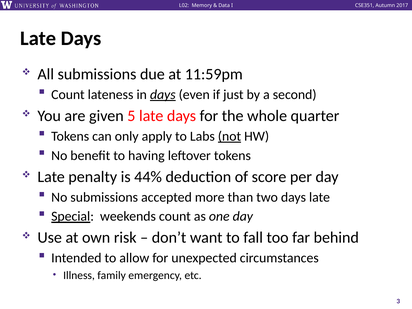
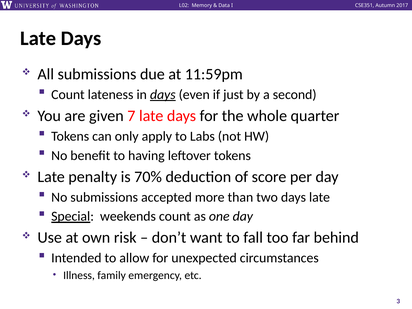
5: 5 -> 7 (131, 116)
not underline: present -> none (230, 136)
44%: 44% -> 70% (148, 177)
